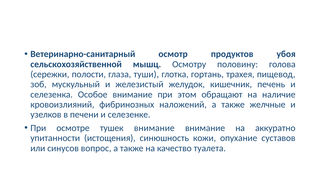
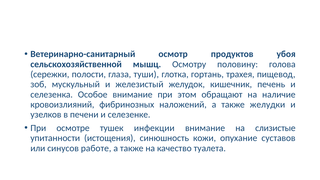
желчные: желчные -> желудки (268, 105)
тушек внимание: внимание -> инфекции (154, 128)
аккуратно: аккуратно -> слизистые (275, 128)
вопрос: вопрос -> работе (96, 148)
